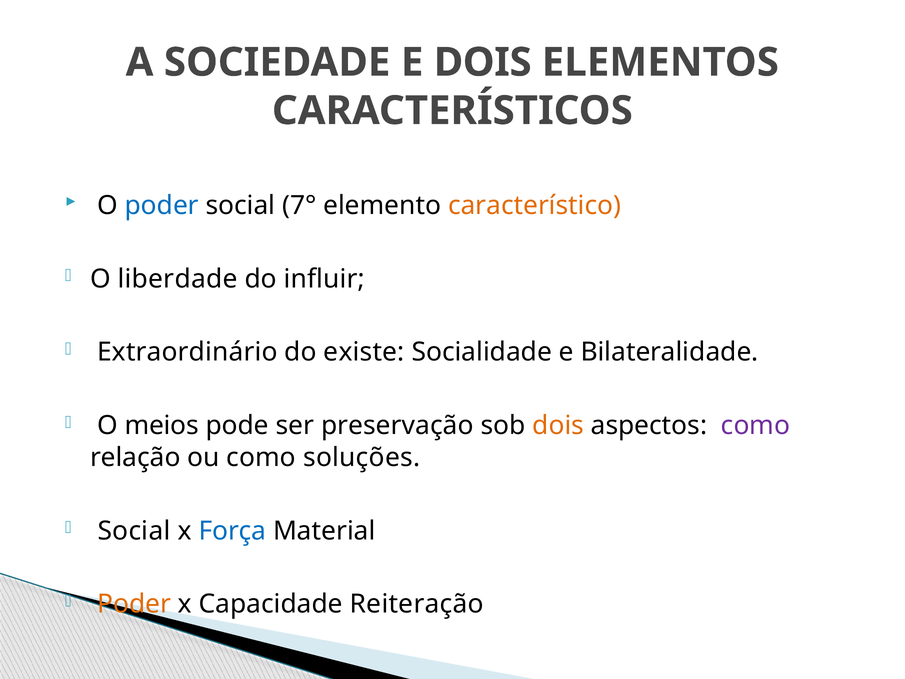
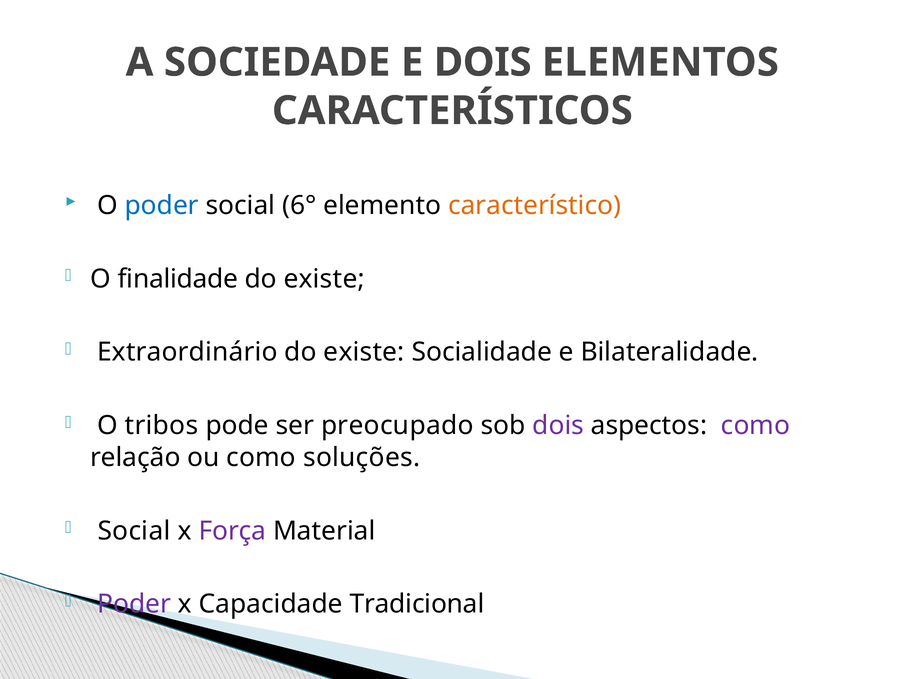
7°: 7° -> 6° (299, 205)
liberdade: liberdade -> finalidade (178, 279)
influir: influir -> existe (324, 279)
meios: meios -> tribos (162, 426)
preservação: preservação -> preocupado (397, 426)
dois colour: orange -> purple (558, 426)
Força colour: blue -> purple (232, 531)
Poder colour: orange -> purple (134, 604)
Reiteração: Reiteração -> Tradicional (417, 604)
